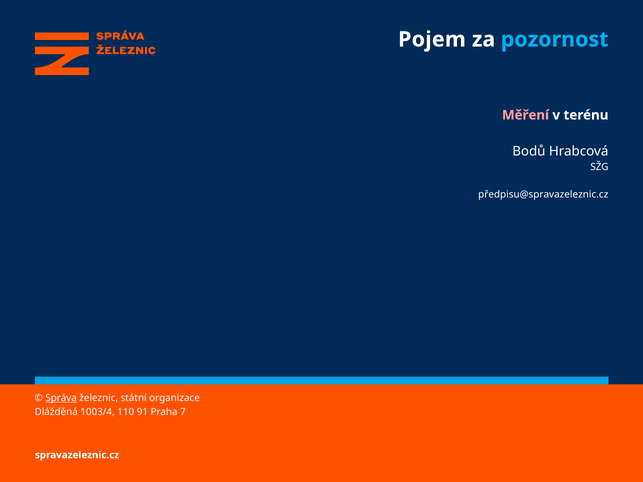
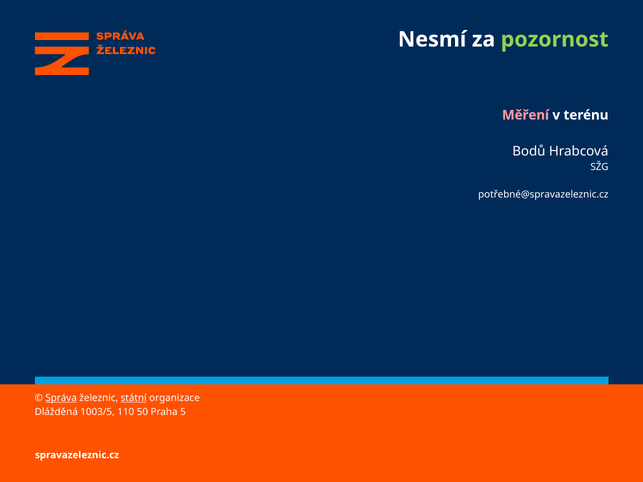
Pojem: Pojem -> Nesmí (432, 39)
pozornost colour: light blue -> light green (555, 39)
předpisu@spravazeleznic.cz: předpisu@spravazeleznic.cz -> potřebné@spravazeleznic.cz (543, 195)
státní underline: none -> present (134, 398)
1003/4: 1003/4 -> 1003/5 (98, 412)
91: 91 -> 50 (142, 412)
7: 7 -> 5 (183, 412)
